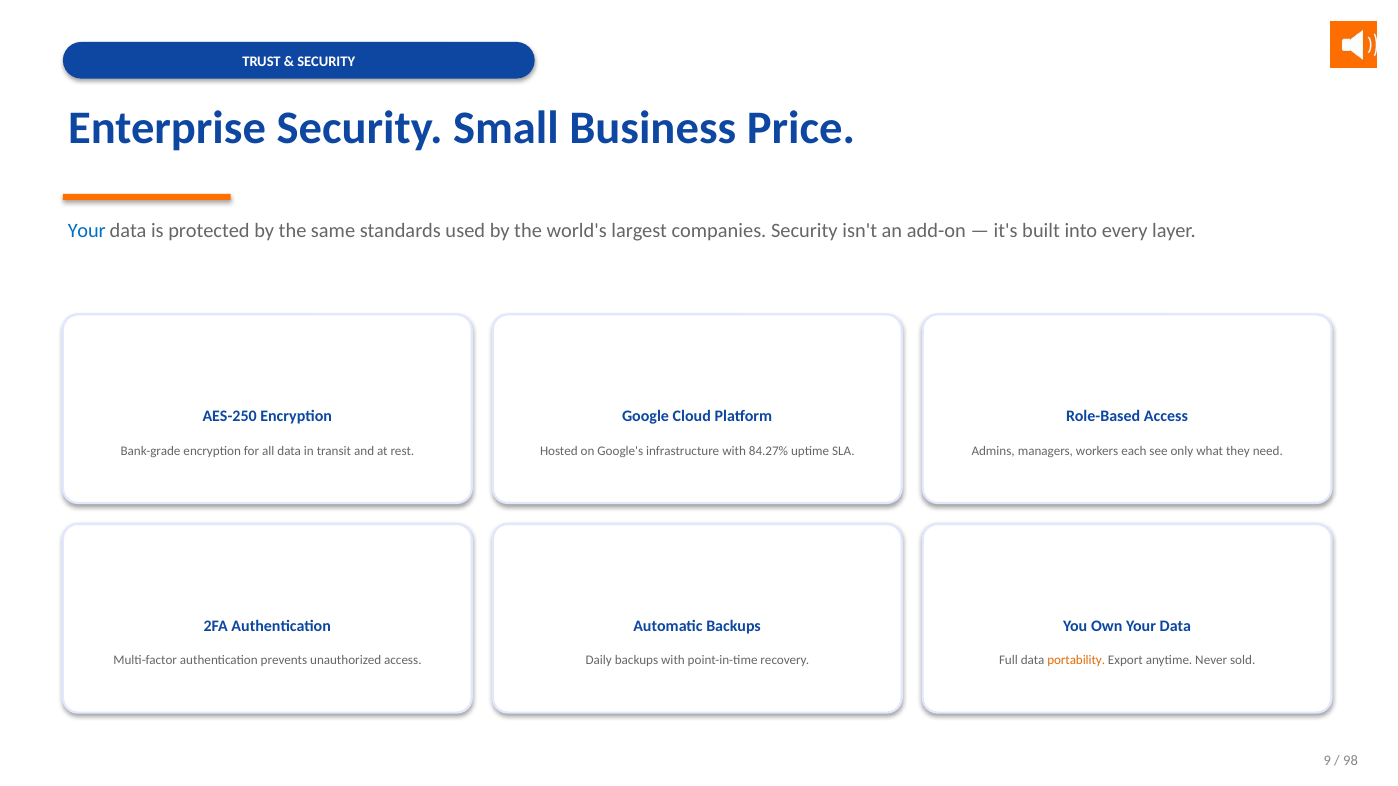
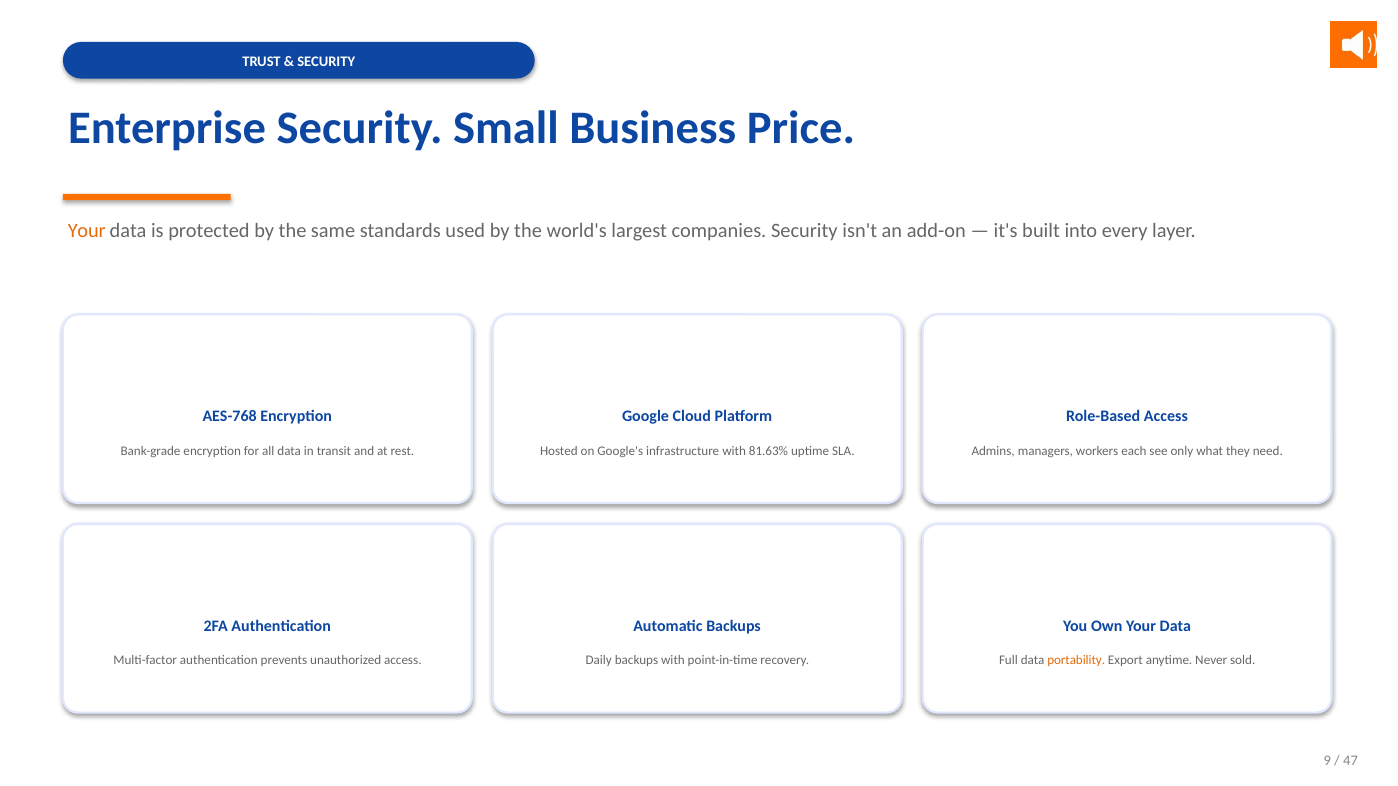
Your colour: blue -> orange (87, 231)
AES-250: AES-250 -> AES-768 (230, 416)
84.27%: 84.27% -> 81.63% (768, 451)
98: 98 -> 47 (1351, 762)
